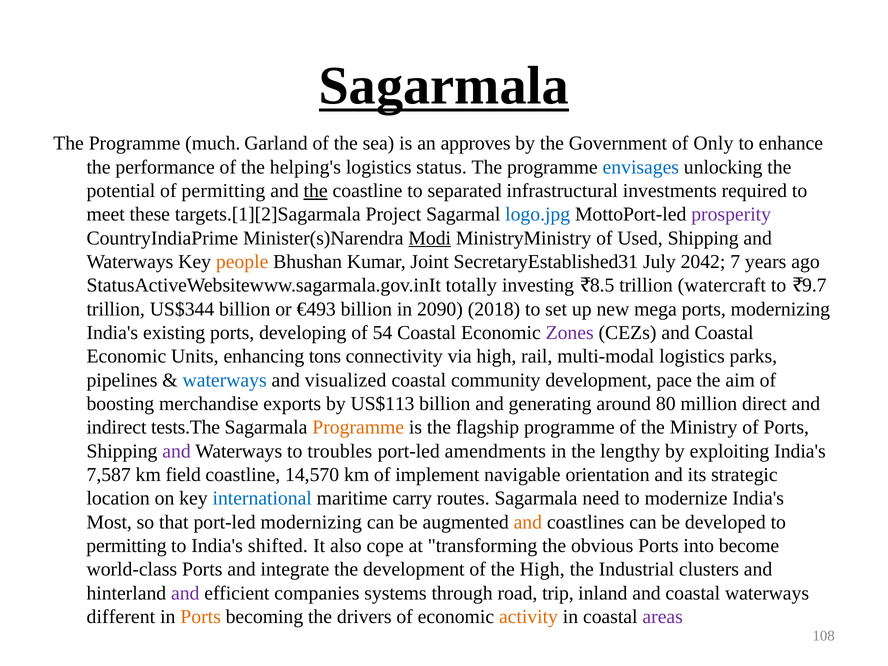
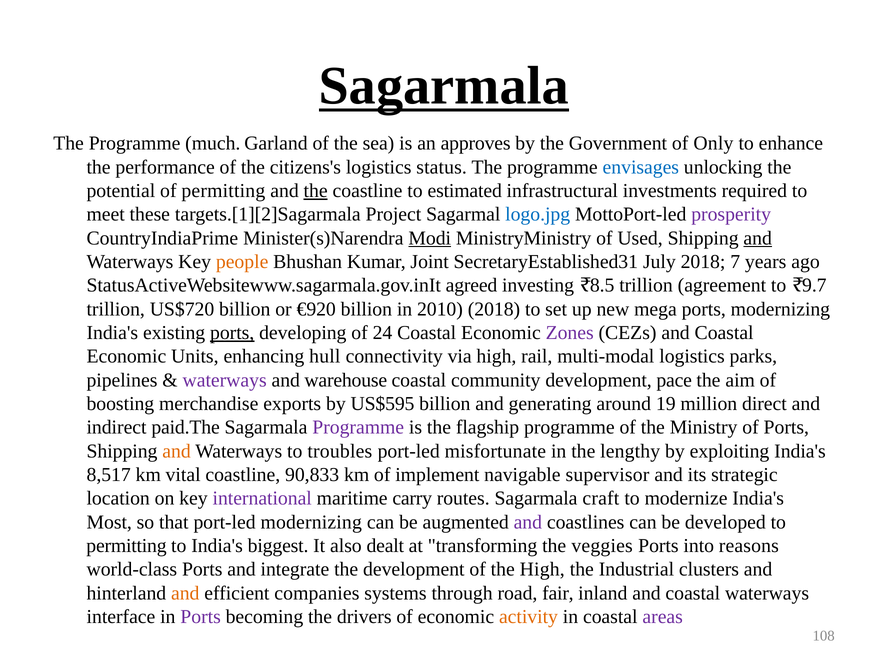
helping's: helping's -> citizens's (305, 167)
separated: separated -> estimated (465, 191)
and underline: none -> present (758, 238)
July 2042: 2042 -> 2018 (703, 262)
totally: totally -> agreed (472, 285)
watercraft: watercraft -> agreement (722, 285)
US$344: US$344 -> US$720 (182, 309)
€493: €493 -> €920 (316, 309)
2090: 2090 -> 2010 (440, 309)
ports underline: none -> present (232, 333)
54: 54 -> 24 (382, 333)
tons: tons -> hull (325, 356)
waterways colour: blue -> purple (225, 380)
visualized: visualized -> warehouse (346, 380)
US$113: US$113 -> US$595 (383, 404)
80: 80 -> 19 (666, 404)
tests.The: tests.The -> paid.The (186, 427)
Programme colour: orange -> purple (358, 427)
and colour: purple -> orange (177, 451)
amendments: amendments -> misfortunate (495, 451)
7,587: 7,587 -> 8,517 (109, 475)
field: field -> vital (183, 475)
14,570: 14,570 -> 90,833 (312, 475)
orientation: orientation -> supervisor (607, 475)
international colour: blue -> purple (262, 498)
need: need -> craft (601, 498)
and colour: orange -> purple (528, 522)
shifted: shifted -> biggest (278, 546)
cope: cope -> dealt (385, 546)
obvious: obvious -> veggies (602, 546)
become: become -> reasons (749, 546)
and colour: purple -> orange (185, 593)
trip: trip -> fair (558, 593)
different: different -> interface (121, 617)
Ports colour: orange -> purple (201, 617)
